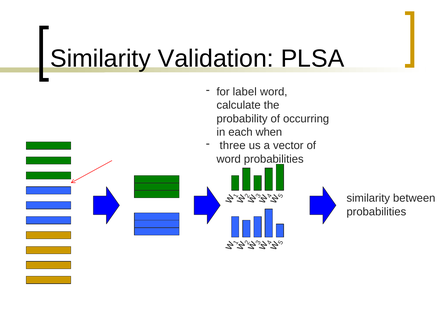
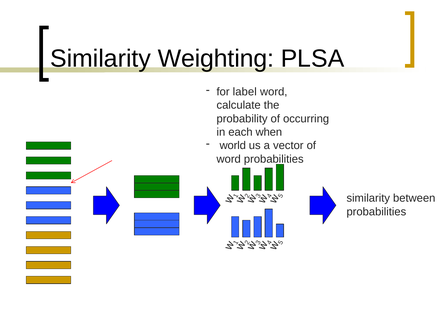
Validation: Validation -> Weighting (216, 59)
three: three -> world (233, 146)
